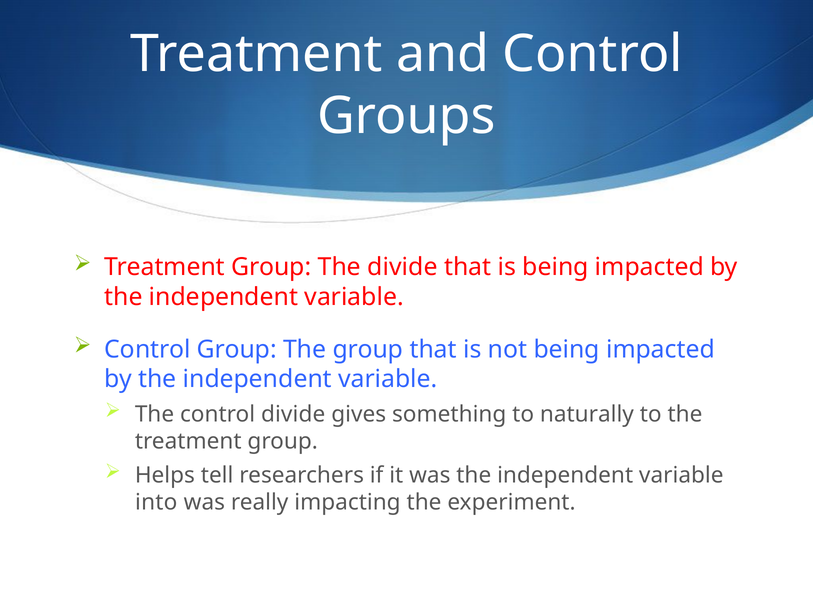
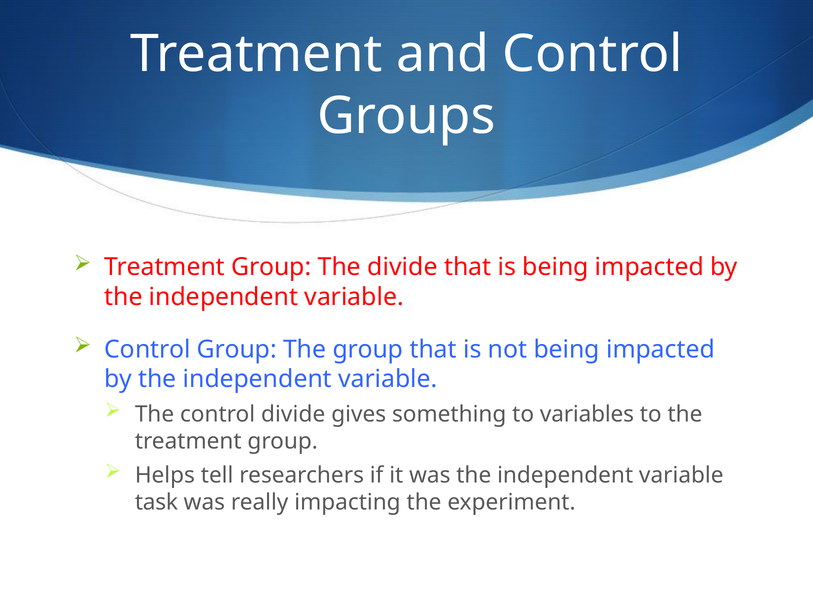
naturally: naturally -> variables (587, 414)
into: into -> task (156, 502)
